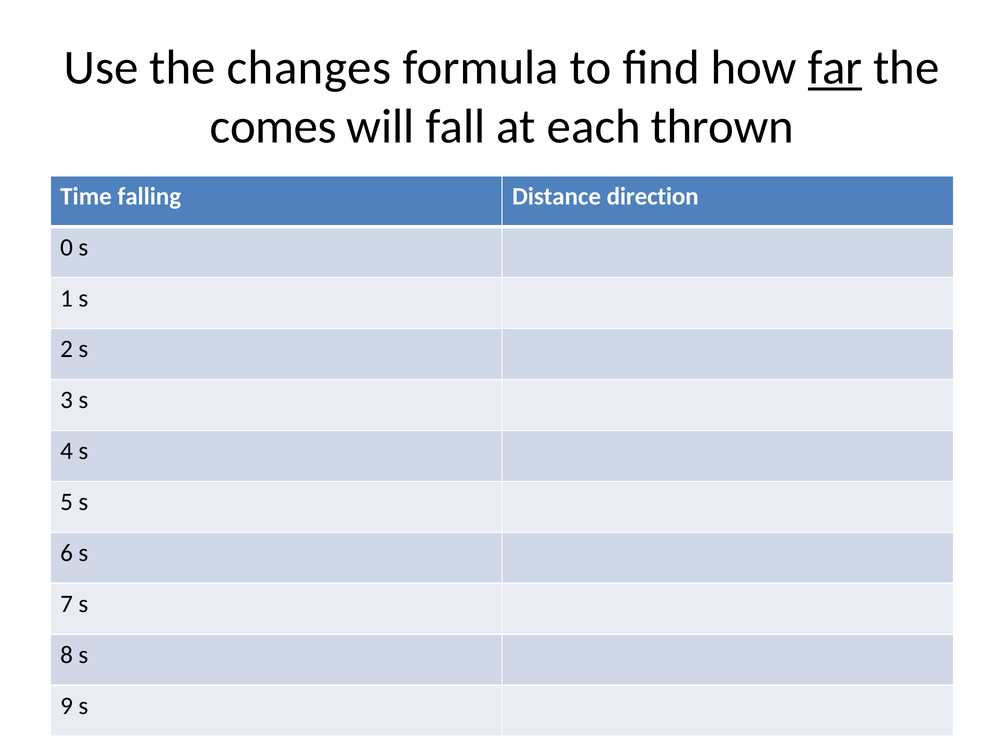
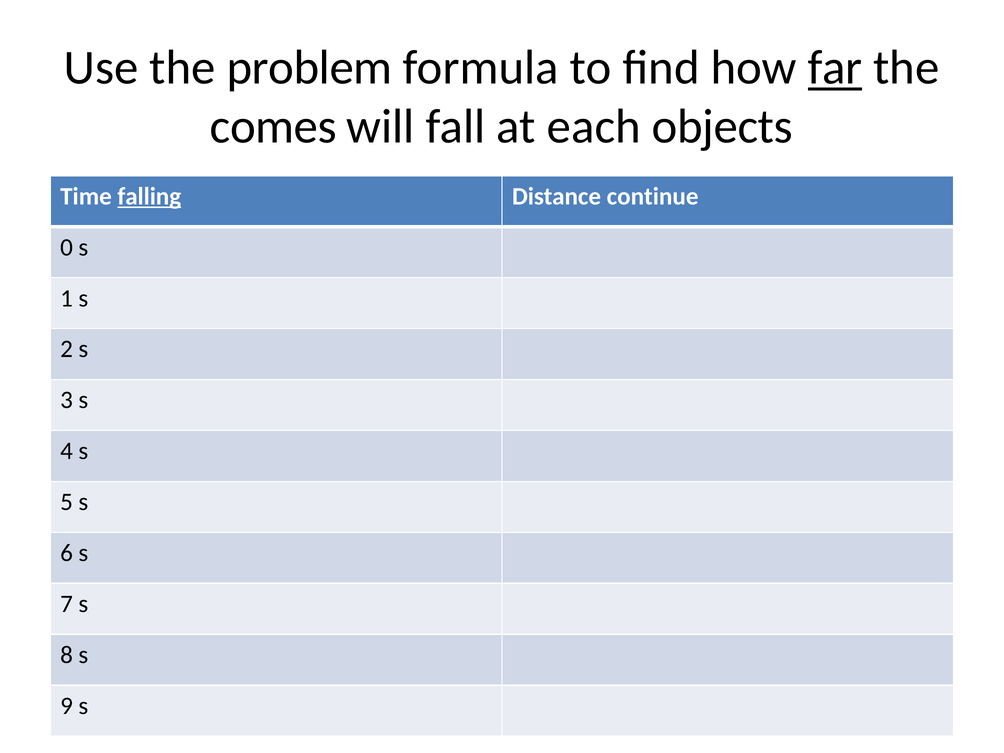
changes: changes -> problem (310, 68)
thrown: thrown -> objects (722, 126)
falling underline: none -> present (149, 196)
direction: direction -> continue (653, 196)
